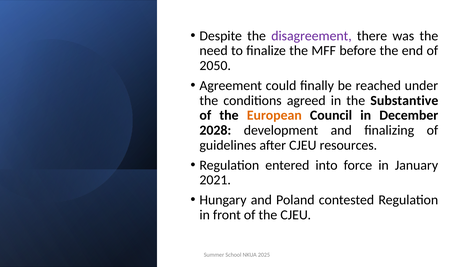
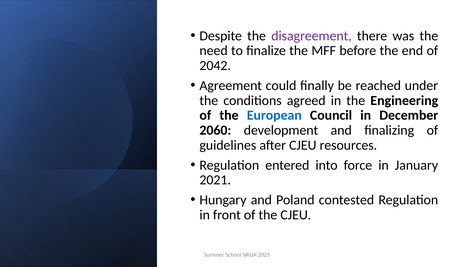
2050: 2050 -> 2042 (215, 66)
Substantive: Substantive -> Engineering (404, 100)
European colour: orange -> blue (274, 115)
2028: 2028 -> 2060 (215, 130)
